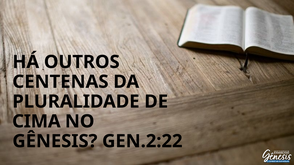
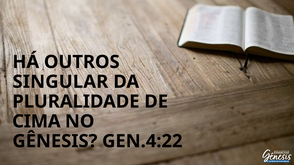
CENTENAS: CENTENAS -> SINGULAR (60, 82)
GEN.2:22: GEN.2:22 -> GEN.4:22 (142, 141)
